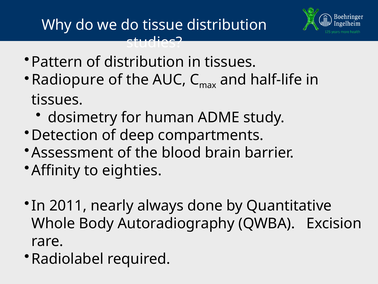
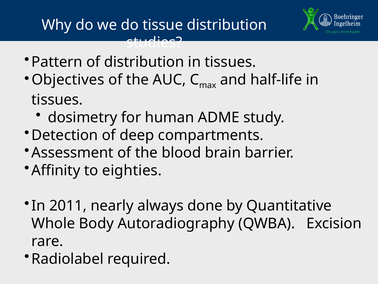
Radiopure: Radiopure -> Objectives (68, 80)
